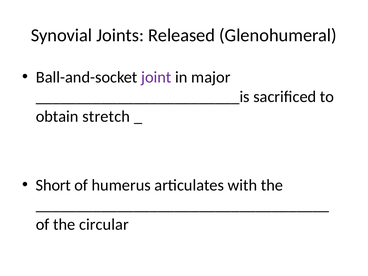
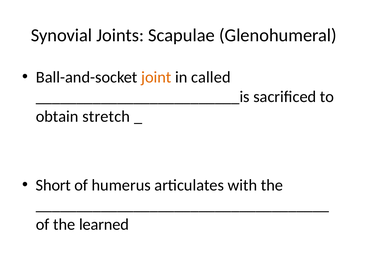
Released: Released -> Scapulae (181, 35)
joint colour: purple -> orange (156, 77)
major: major -> called (211, 77)
circular: circular -> learned (104, 224)
